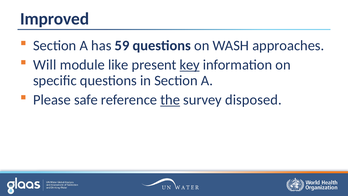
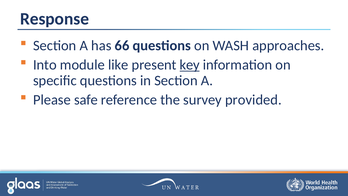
Improved: Improved -> Response (55, 19)
59: 59 -> 66 (122, 46)
Will: Will -> Into (45, 65)
the underline: present -> none (170, 100)
disposed: disposed -> provided (253, 100)
